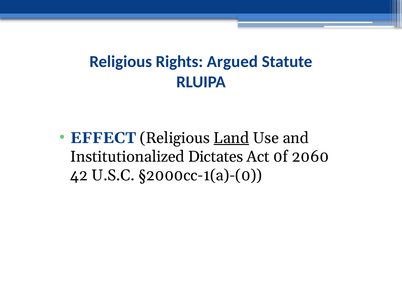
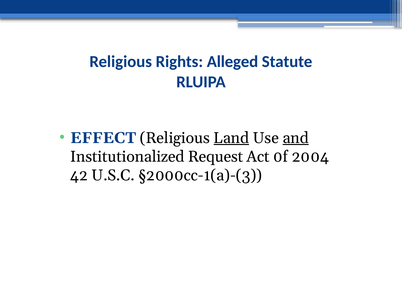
Argued: Argued -> Alleged (232, 62)
and underline: none -> present (296, 138)
Dictates: Dictates -> Request (216, 157)
2060: 2060 -> 2004 (310, 157)
§2000cc-1(a)-(0: §2000cc-1(a)-(0 -> §2000cc-1(a)-(3 (200, 176)
